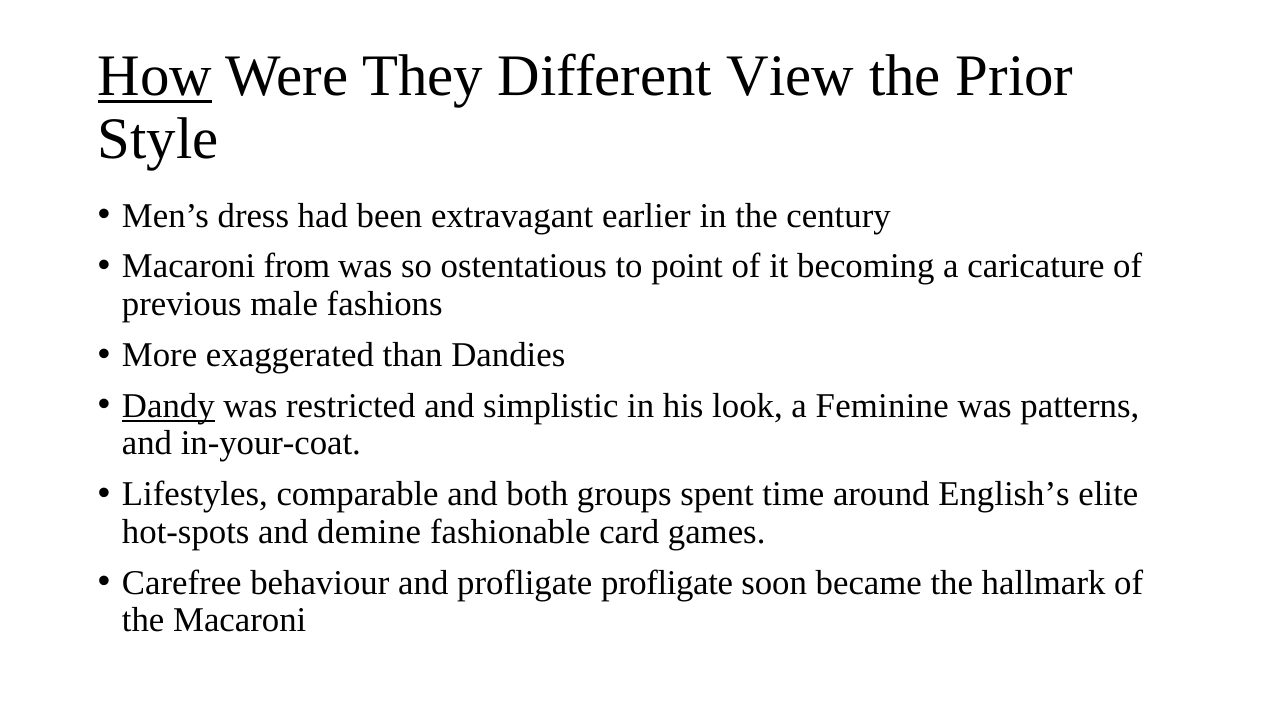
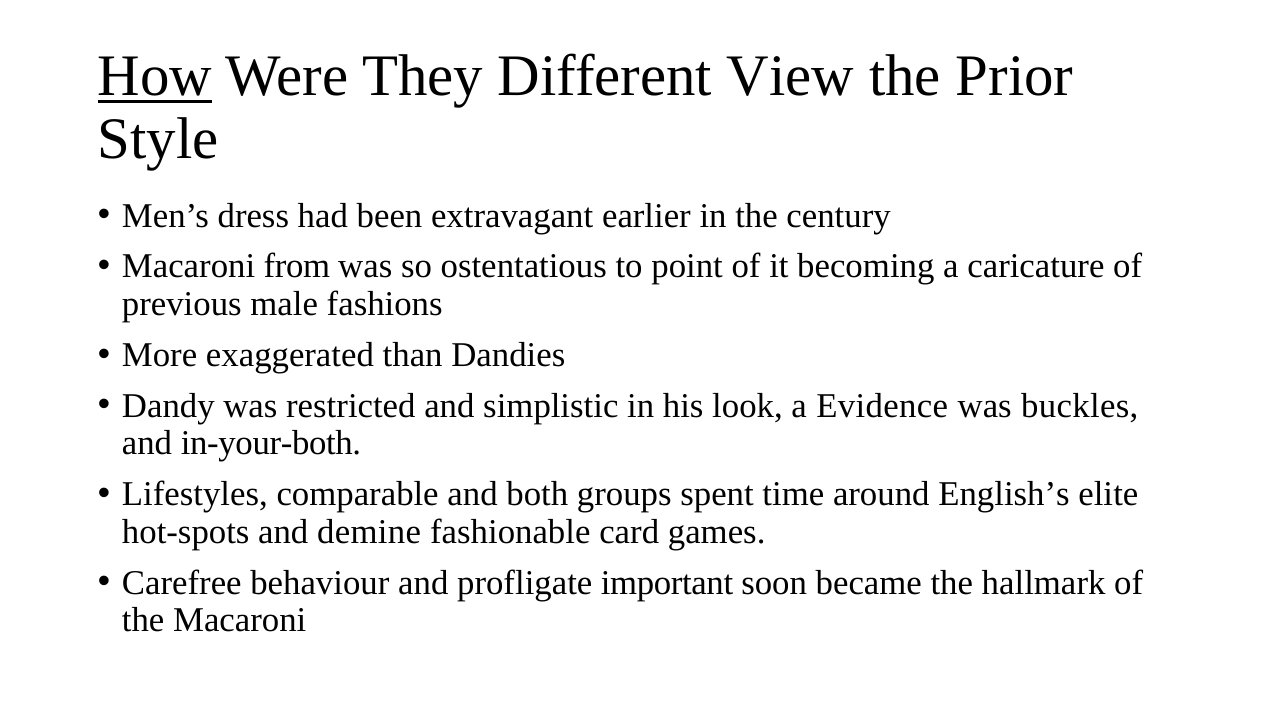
Dandy underline: present -> none (168, 406)
Feminine: Feminine -> Evidence (882, 406)
patterns: patterns -> buckles (1080, 406)
in-your-coat: in-your-coat -> in-your-both (271, 443)
profligate profligate: profligate -> important (667, 583)
